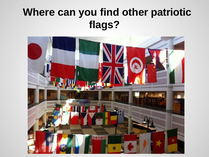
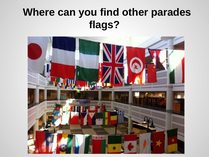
patriotic: patriotic -> parades (171, 12)
